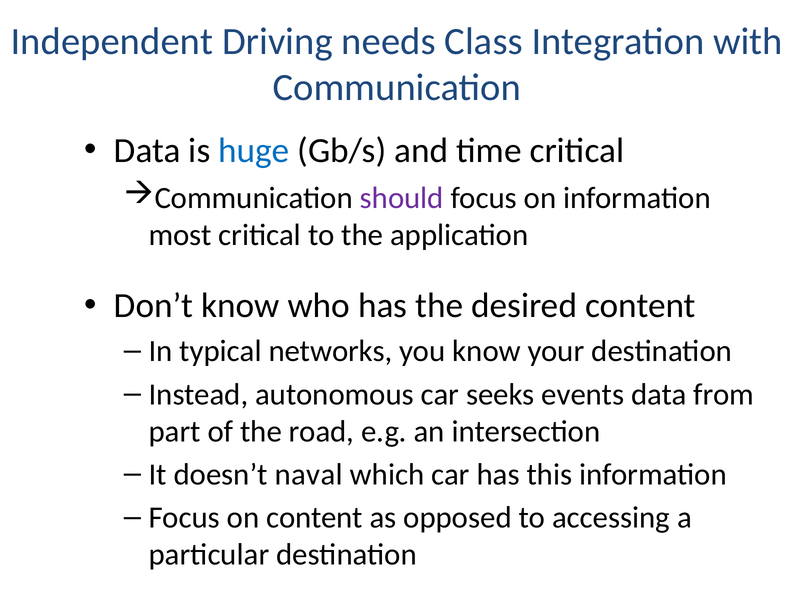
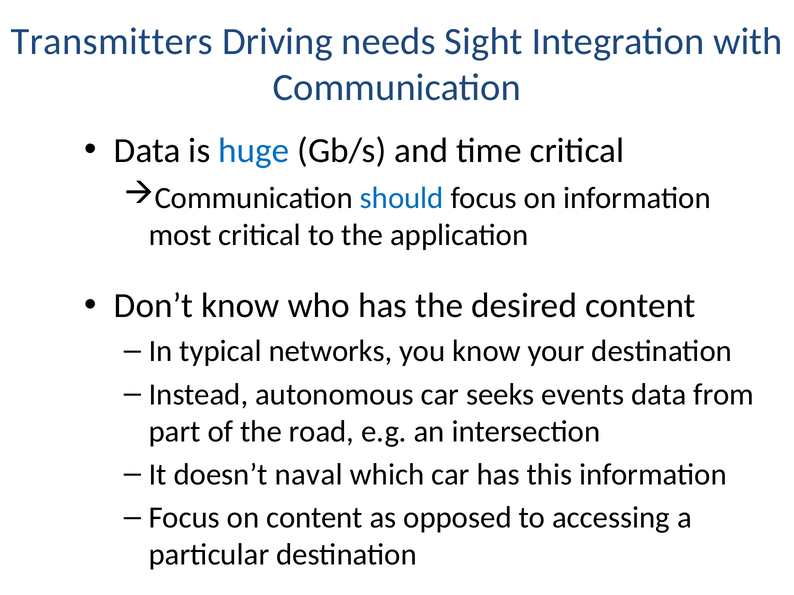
Independent: Independent -> Transmitters (112, 41)
Class: Class -> Sight (484, 41)
should colour: purple -> blue (402, 198)
